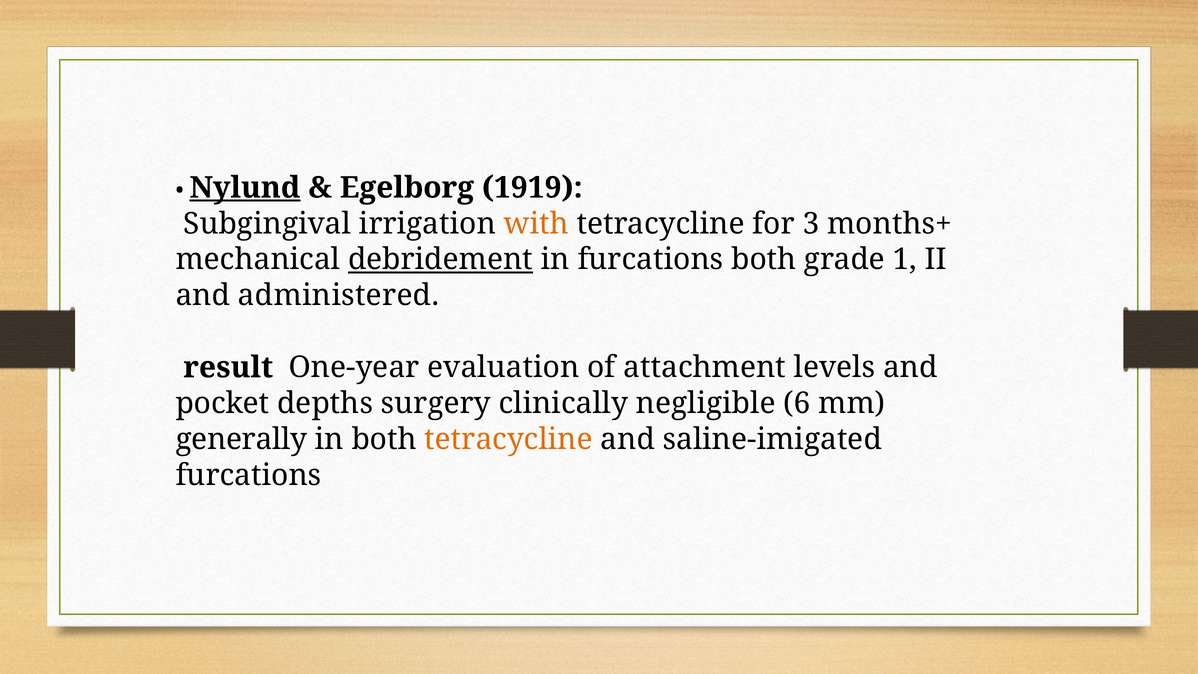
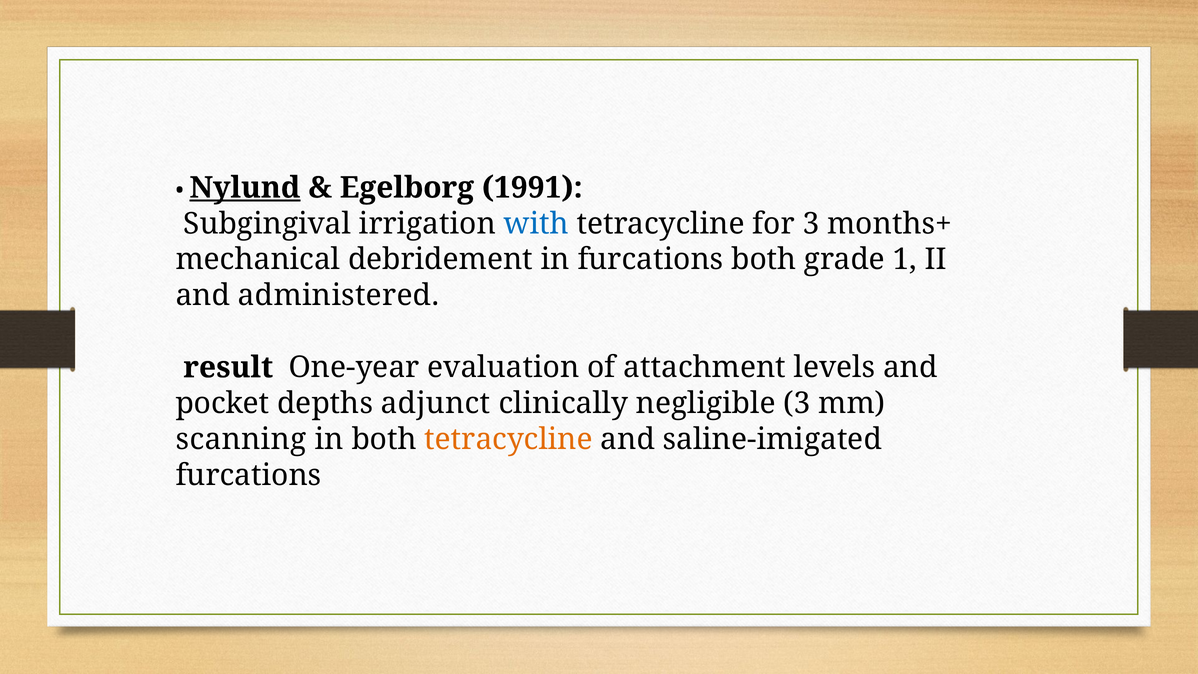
1919: 1919 -> 1991 (532, 188)
with colour: orange -> blue (536, 224)
debridement underline: present -> none (441, 260)
surgery: surgery -> adjunct (436, 403)
negligible 6: 6 -> 3 (797, 403)
generally: generally -> scanning (241, 439)
